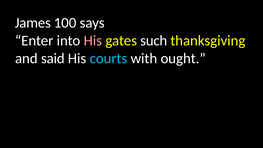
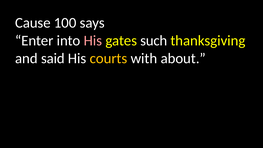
James: James -> Cause (33, 23)
courts colour: light blue -> yellow (109, 58)
ought: ought -> about (183, 58)
